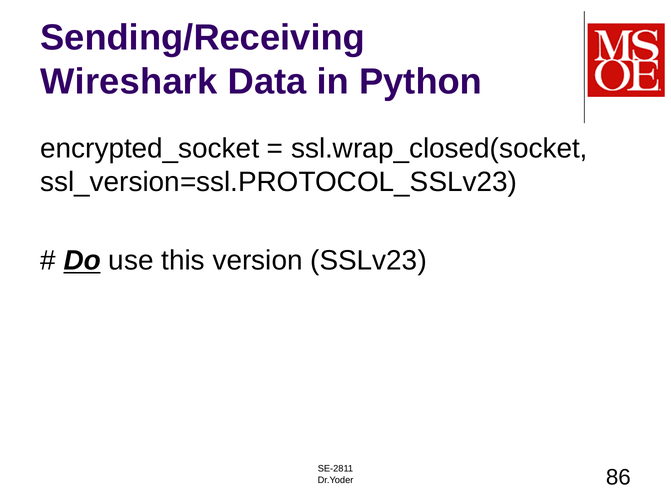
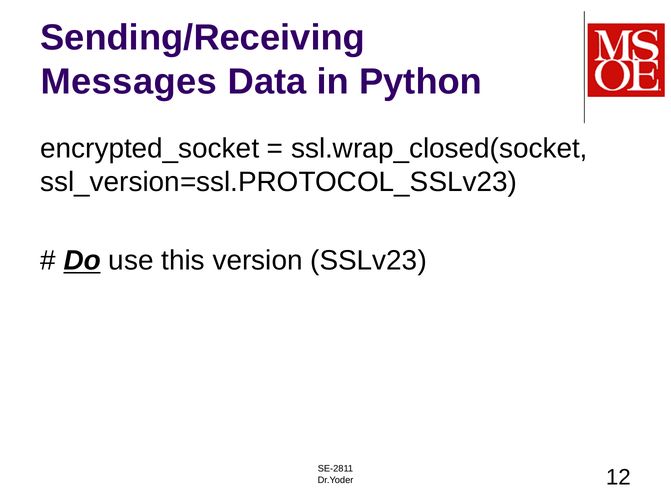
Wireshark: Wireshark -> Messages (129, 81)
86: 86 -> 12 (618, 477)
